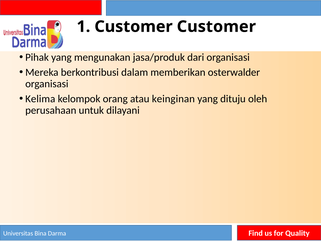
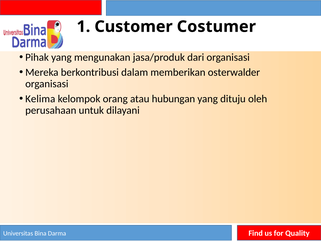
Customer Customer: Customer -> Costumer (216, 27)
keinginan: keinginan -> hubungan (173, 99)
